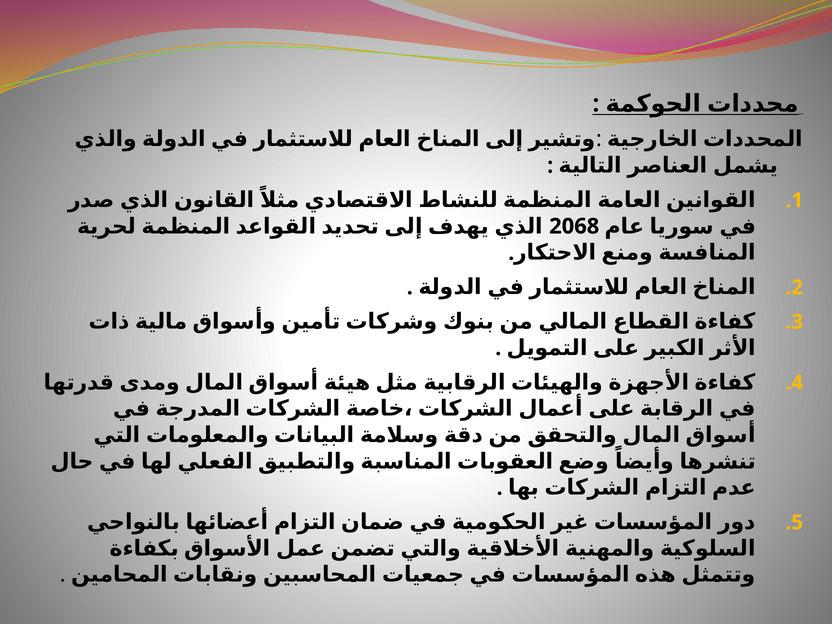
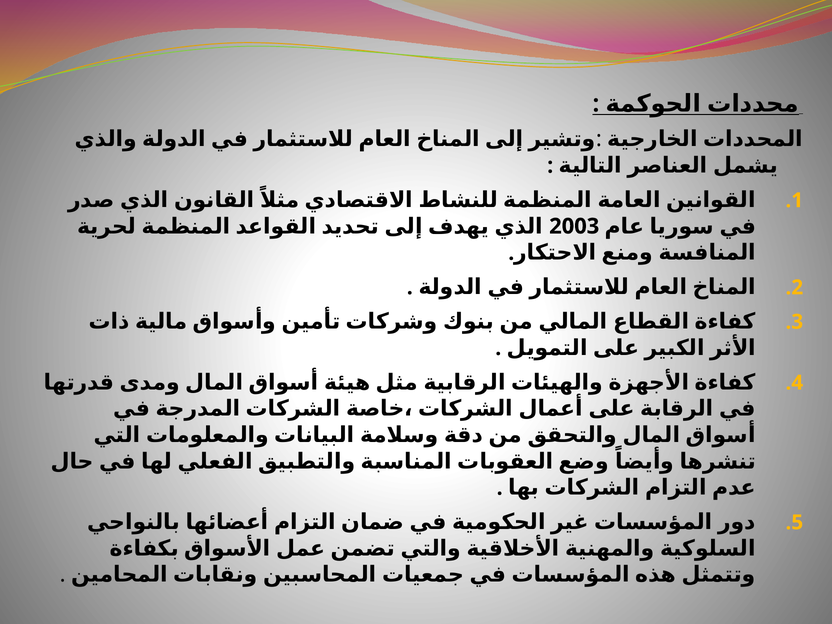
2068: 2068 -> 2003 (574, 226)
